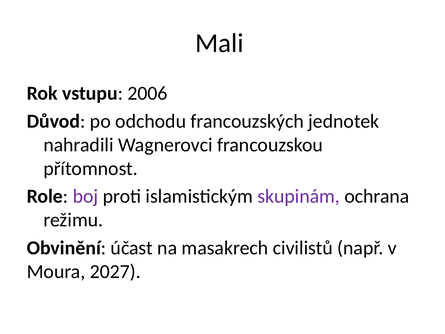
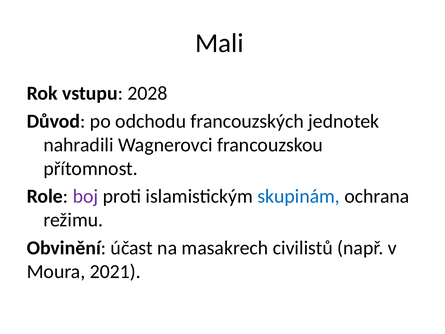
2006: 2006 -> 2028 (148, 93)
skupinám colour: purple -> blue (299, 196)
2027: 2027 -> 2021 (115, 271)
